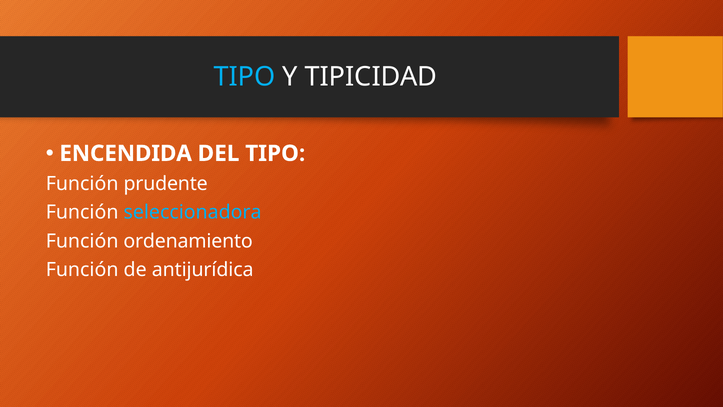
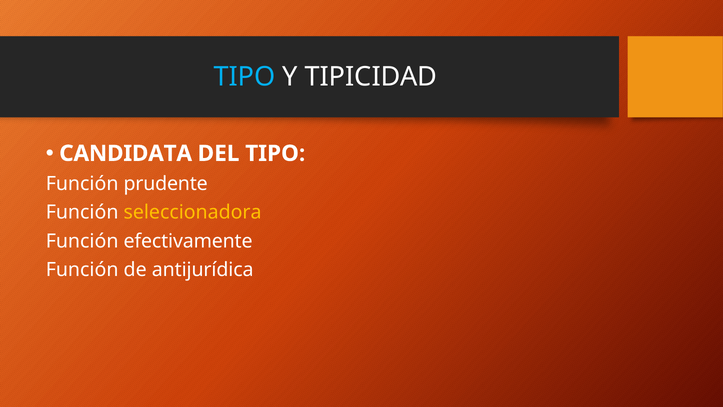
ENCENDIDA: ENCENDIDA -> CANDIDATA (126, 153)
seleccionadora colour: light blue -> yellow (193, 212)
ordenamiento: ordenamiento -> efectivamente (188, 241)
